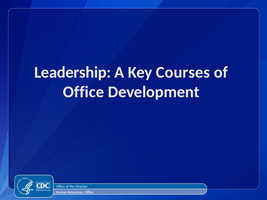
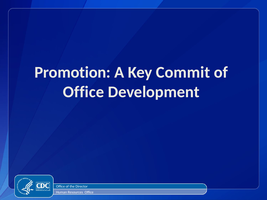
Leadership: Leadership -> Promotion (73, 72)
Courses: Courses -> Commit (183, 72)
